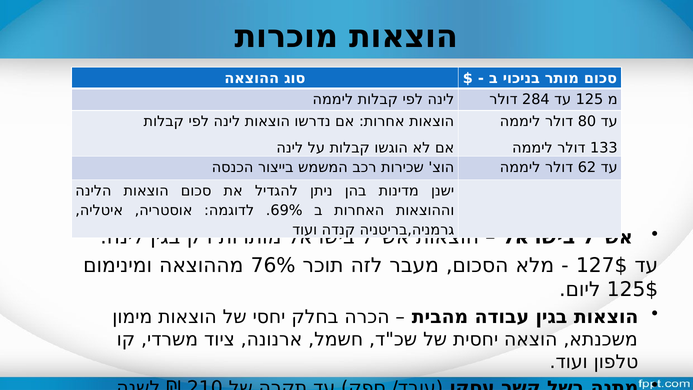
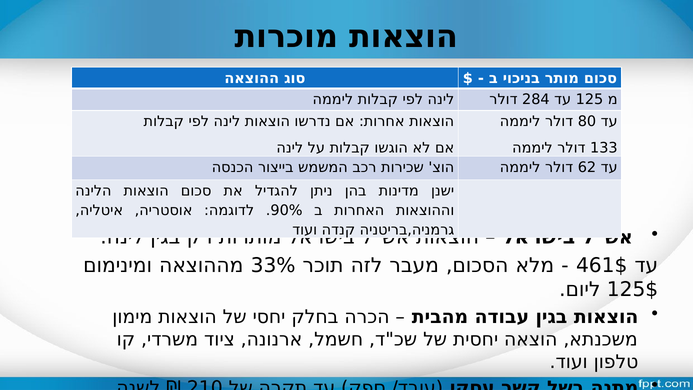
69%: 69% -> 90% (286, 210)
76%: 76% -> 33% (273, 265)
127$: 127$ -> 461$ (602, 265)
